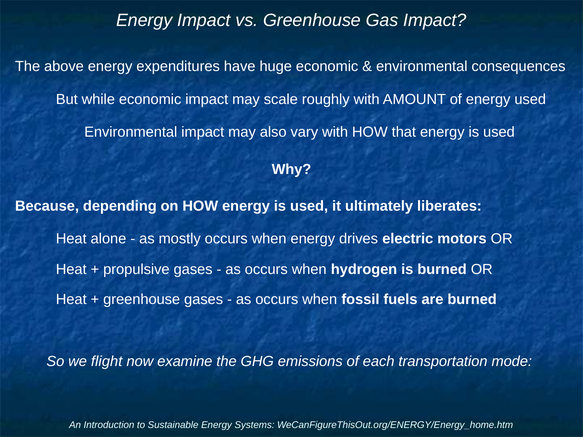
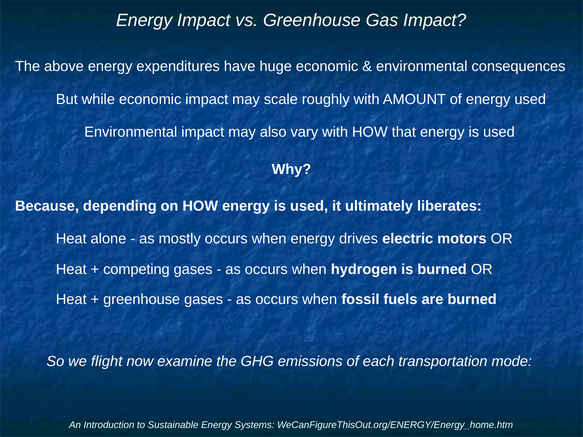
propulsive: propulsive -> competing (136, 270)
